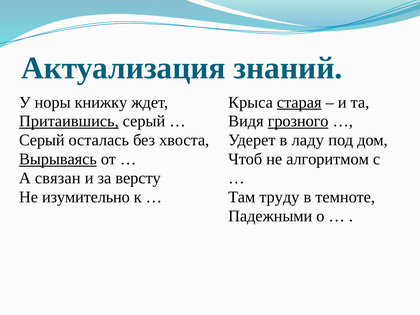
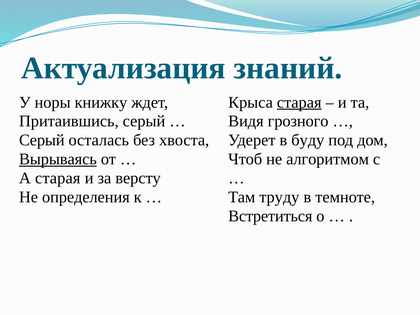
Притаившись underline: present -> none (69, 121)
грозного underline: present -> none (298, 121)
ладу: ладу -> буду (308, 140)
А связан: связан -> старая (58, 178)
изумительно: изумительно -> определения (86, 197)
Падежными: Падежными -> Встретиться (270, 216)
